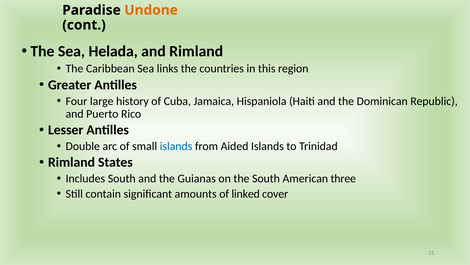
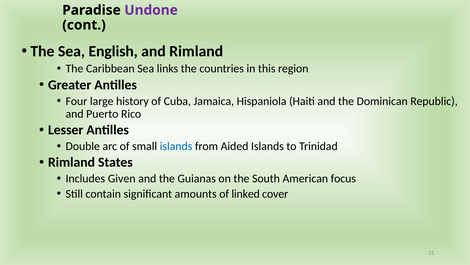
Undone colour: orange -> purple (151, 10)
Helada: Helada -> English (113, 51)
Includes South: South -> Given (122, 178)
three: three -> focus (343, 178)
